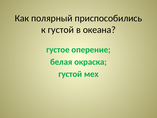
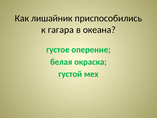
полярный: полярный -> лишайник (52, 18)
к густой: густой -> гагара (61, 30)
